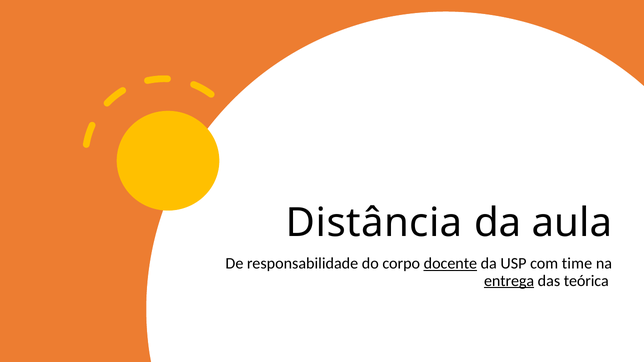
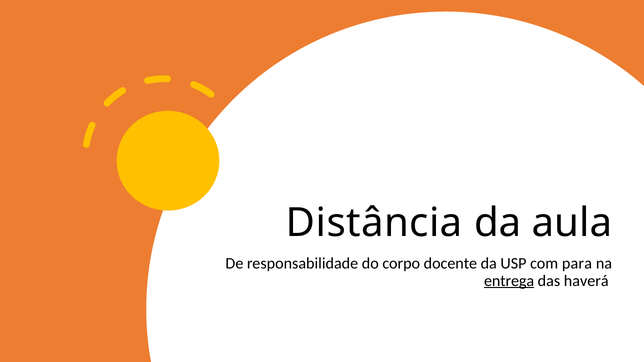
docente underline: present -> none (450, 264)
time: time -> para (577, 264)
teórica: teórica -> haverá (586, 281)
